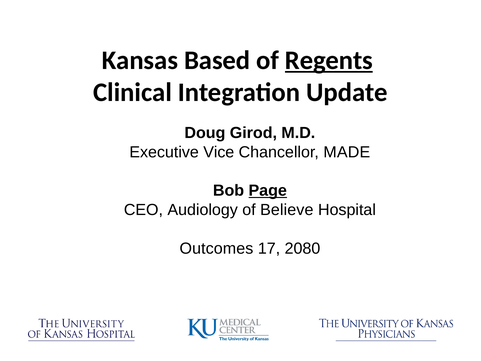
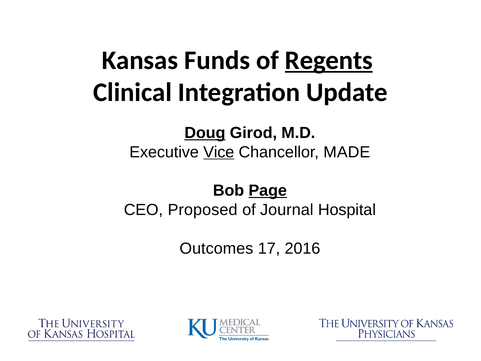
Based: Based -> Funds (217, 60)
Doug underline: none -> present (205, 133)
Vice underline: none -> present (219, 152)
Audiology: Audiology -> Proposed (203, 210)
Believe: Believe -> Journal (287, 210)
2080: 2080 -> 2016 (302, 248)
